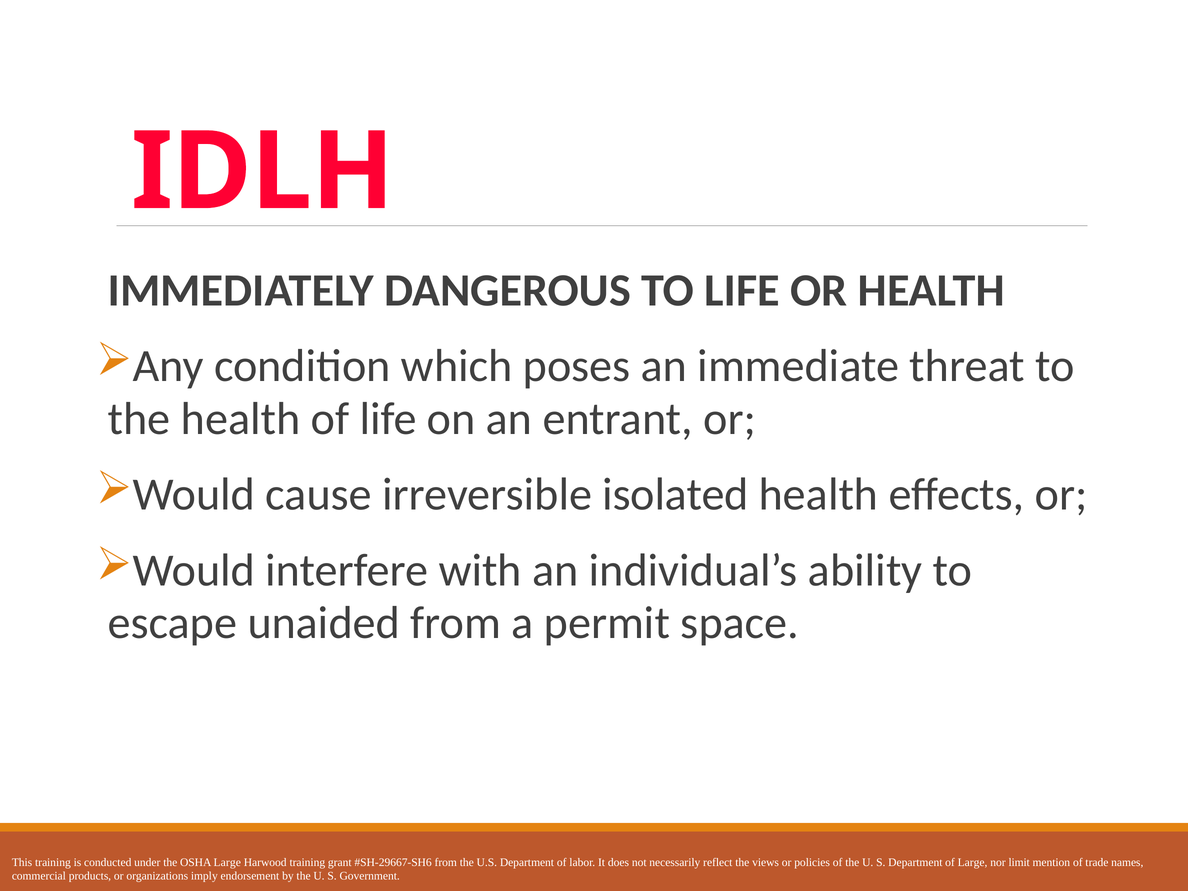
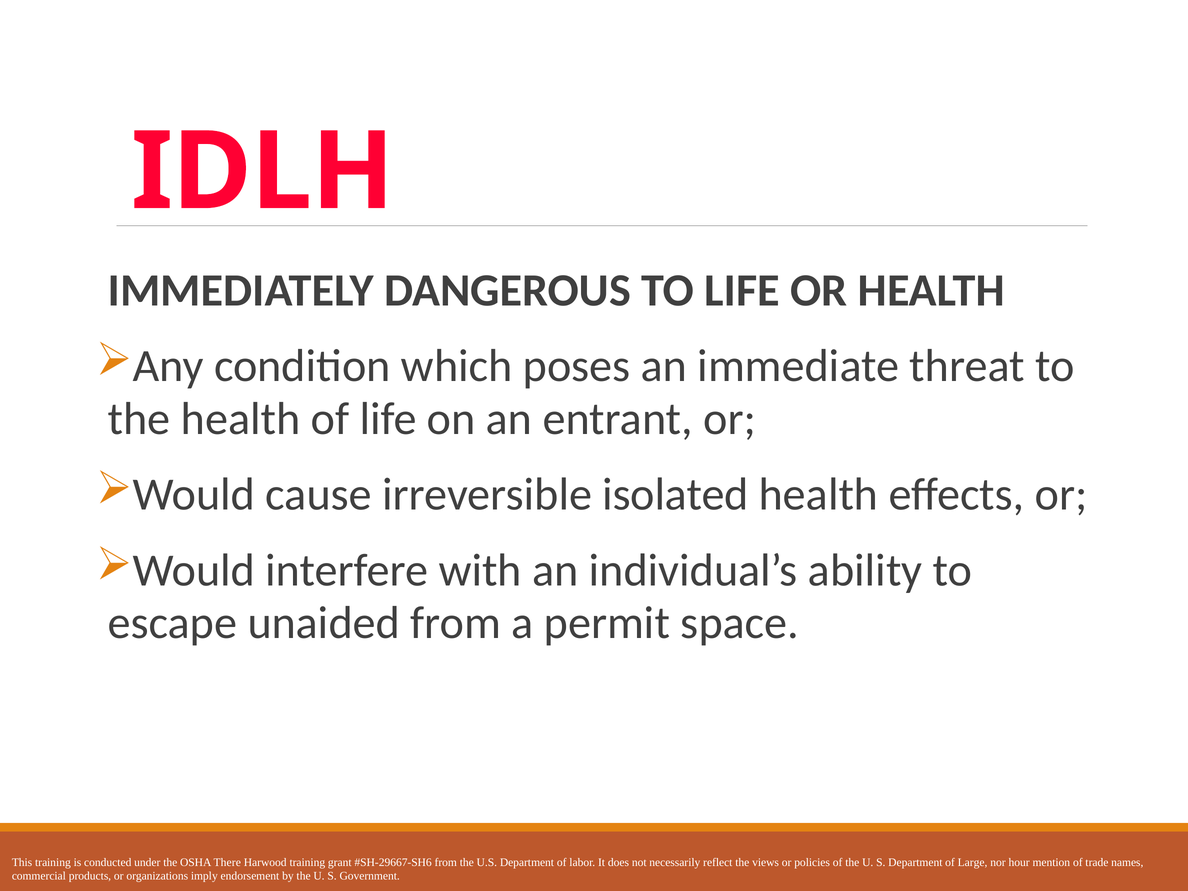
OSHA Large: Large -> There (227, 862)
limit: limit -> hour (1019, 862)
